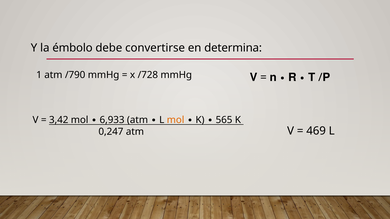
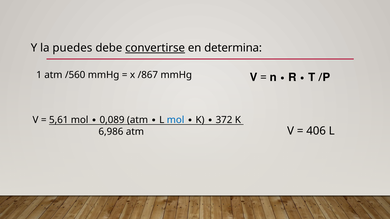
émbolo: émbolo -> puedes (72, 48)
convertirse underline: none -> present (155, 48)
/790: /790 -> /560 (75, 75)
/728: /728 -> /867 (148, 75)
3,42: 3,42 -> 5,61 (59, 120)
6,933: 6,933 -> 0,089 (112, 120)
mol colour: orange -> blue (176, 120)
565: 565 -> 372 (224, 120)
0,247: 0,247 -> 6,986 (111, 132)
469: 469 -> 406 (316, 131)
